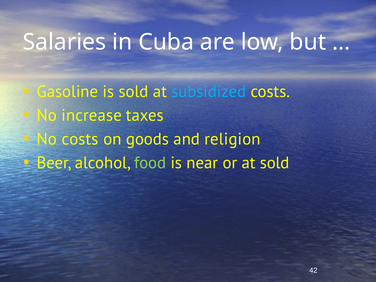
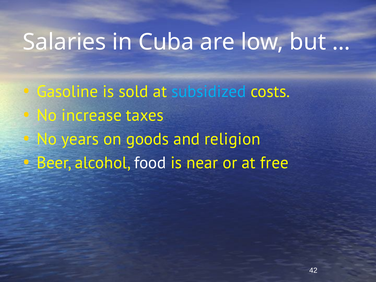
No costs: costs -> years (80, 139)
food colour: light green -> white (150, 163)
at sold: sold -> free (274, 163)
